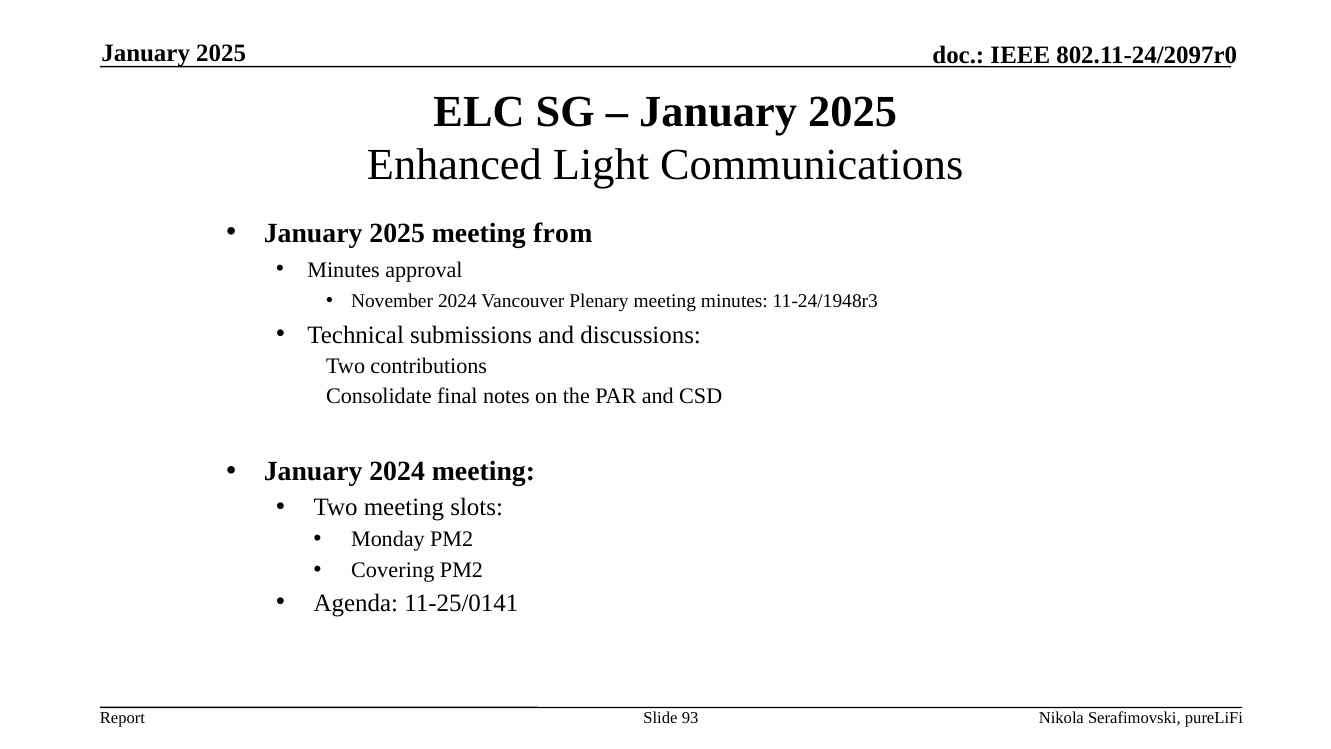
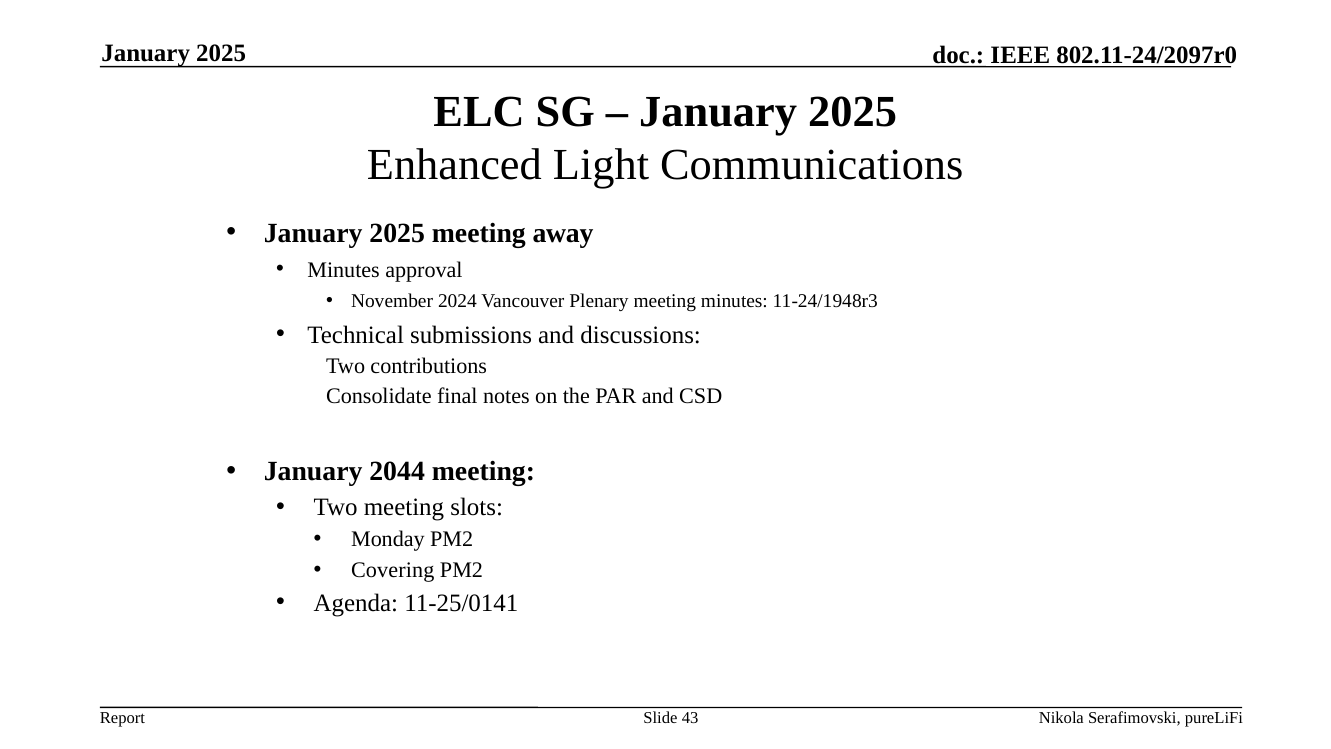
from: from -> away (563, 233)
January 2024: 2024 -> 2044 (397, 471)
93: 93 -> 43 (690, 718)
